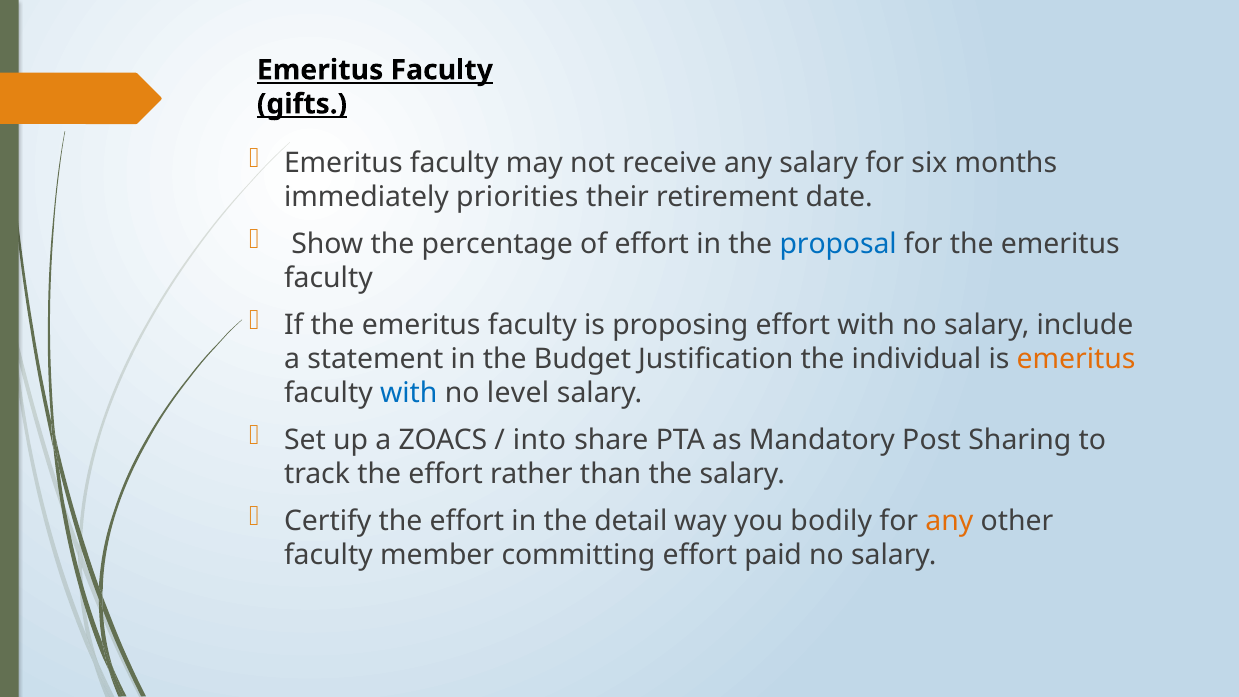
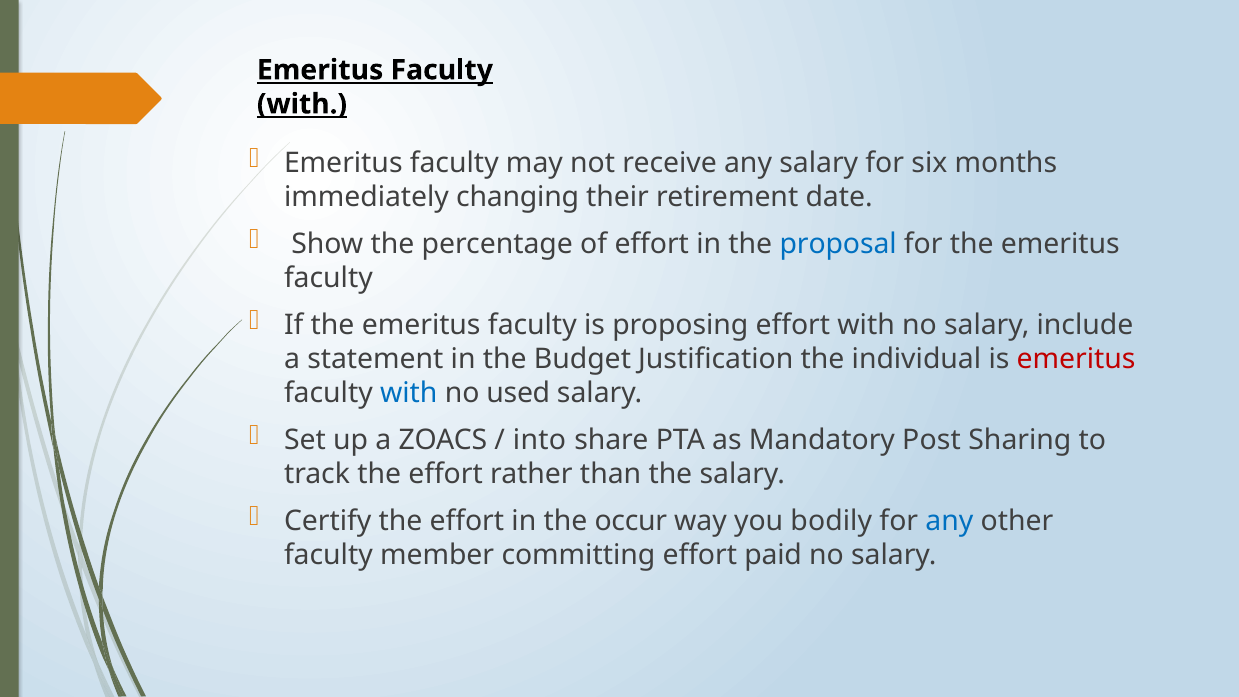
gifts: gifts -> with (302, 104)
priorities: priorities -> changing (518, 197)
emeritus colour: orange -> red (1076, 359)
level: level -> used (518, 393)
detail: detail -> occur (631, 521)
any colour: orange -> blue (949, 521)
